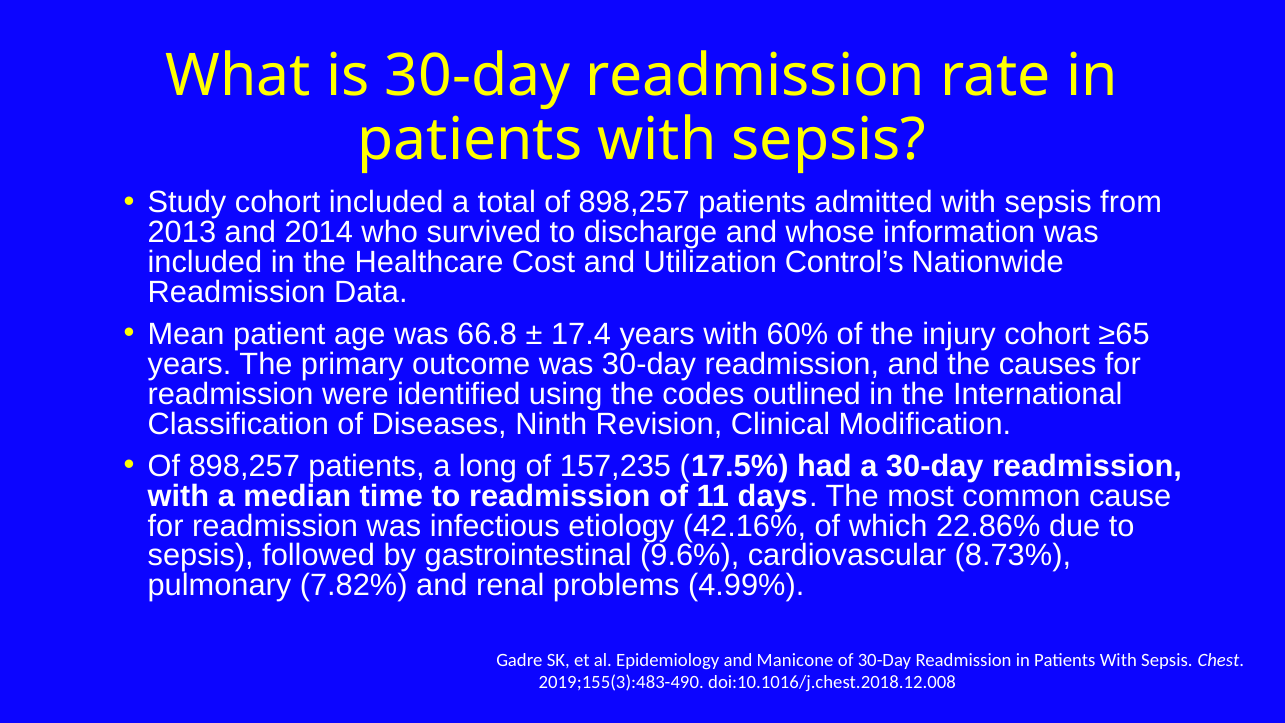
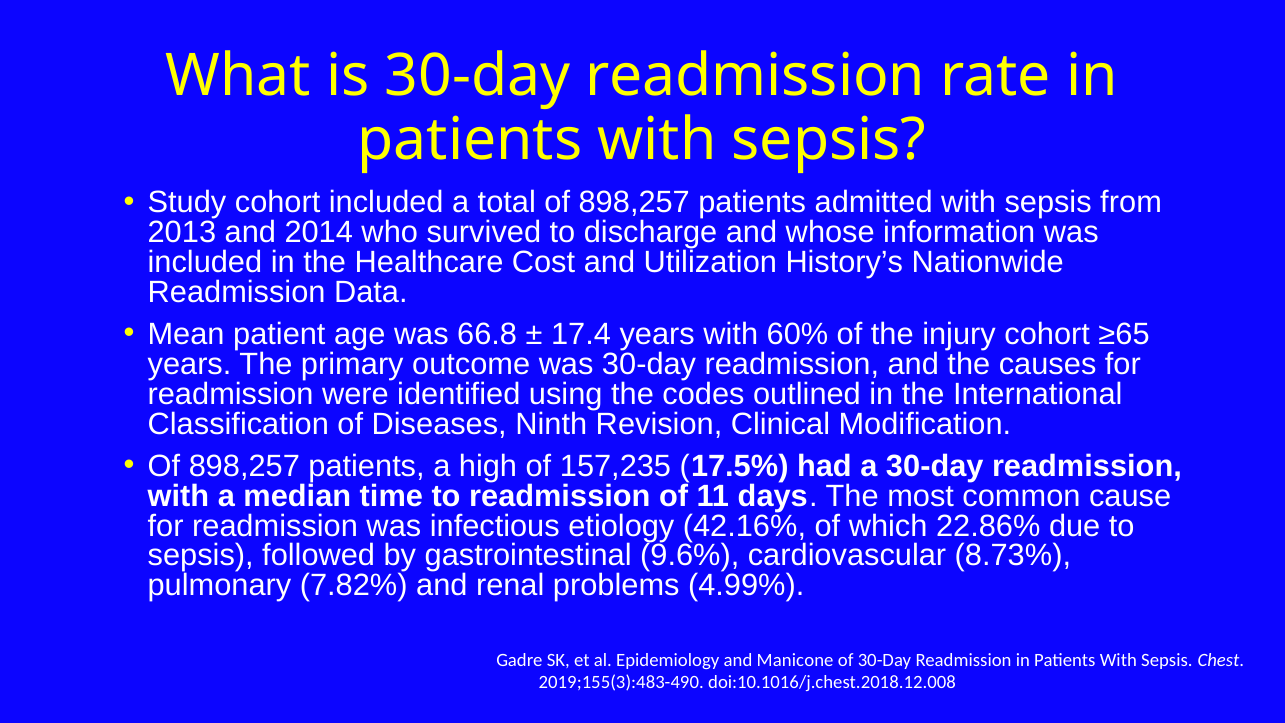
Control’s: Control’s -> History’s (844, 263)
long: long -> high (488, 466)
